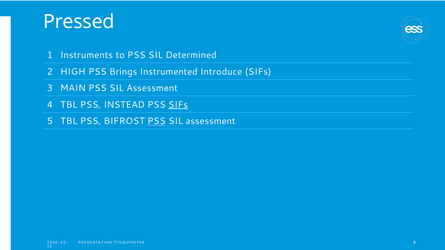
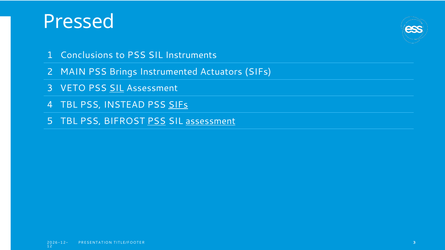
Instruments: Instruments -> Conclusions (87, 55)
Determined: Determined -> Instruments (191, 55)
HIGH: HIGH -> MAIN (73, 72)
Introduce: Introduce -> Actuators (221, 72)
MAIN: MAIN -> VETO (73, 88)
SIL underline: none -> present (117, 88)
assessment underline: none -> present (210, 121)
